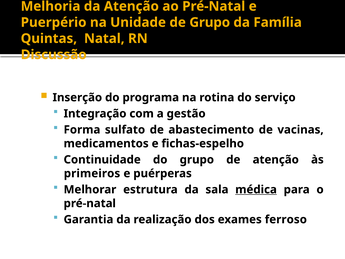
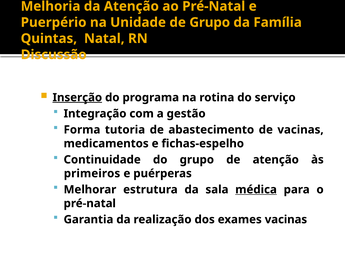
Inserção underline: none -> present (77, 97)
sulfato: sulfato -> tutoria (125, 130)
exames ferroso: ferroso -> vacinas (286, 219)
